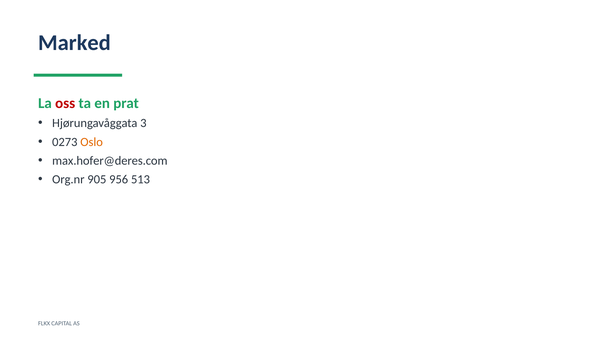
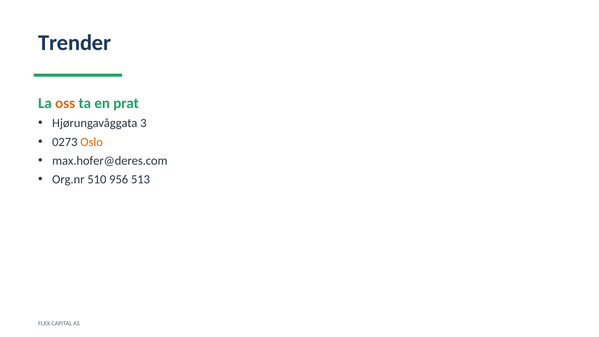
Marked: Marked -> Trender (75, 43)
oss colour: red -> orange (65, 103)
905: 905 -> 510 (97, 179)
